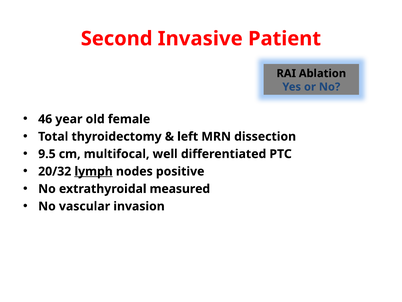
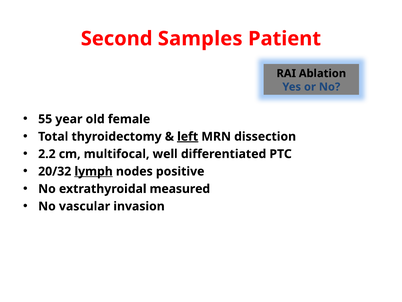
Invasive: Invasive -> Samples (200, 39)
46: 46 -> 55 (45, 119)
left underline: none -> present (188, 136)
9.5: 9.5 -> 2.2 (47, 154)
